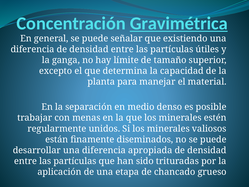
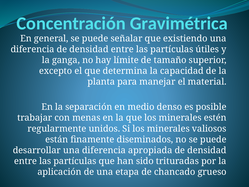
Gravimétrica underline: present -> none (179, 23)
